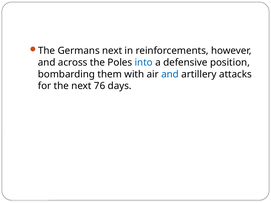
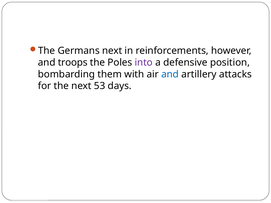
across: across -> troops (73, 63)
into colour: blue -> purple (144, 63)
76: 76 -> 53 (100, 86)
